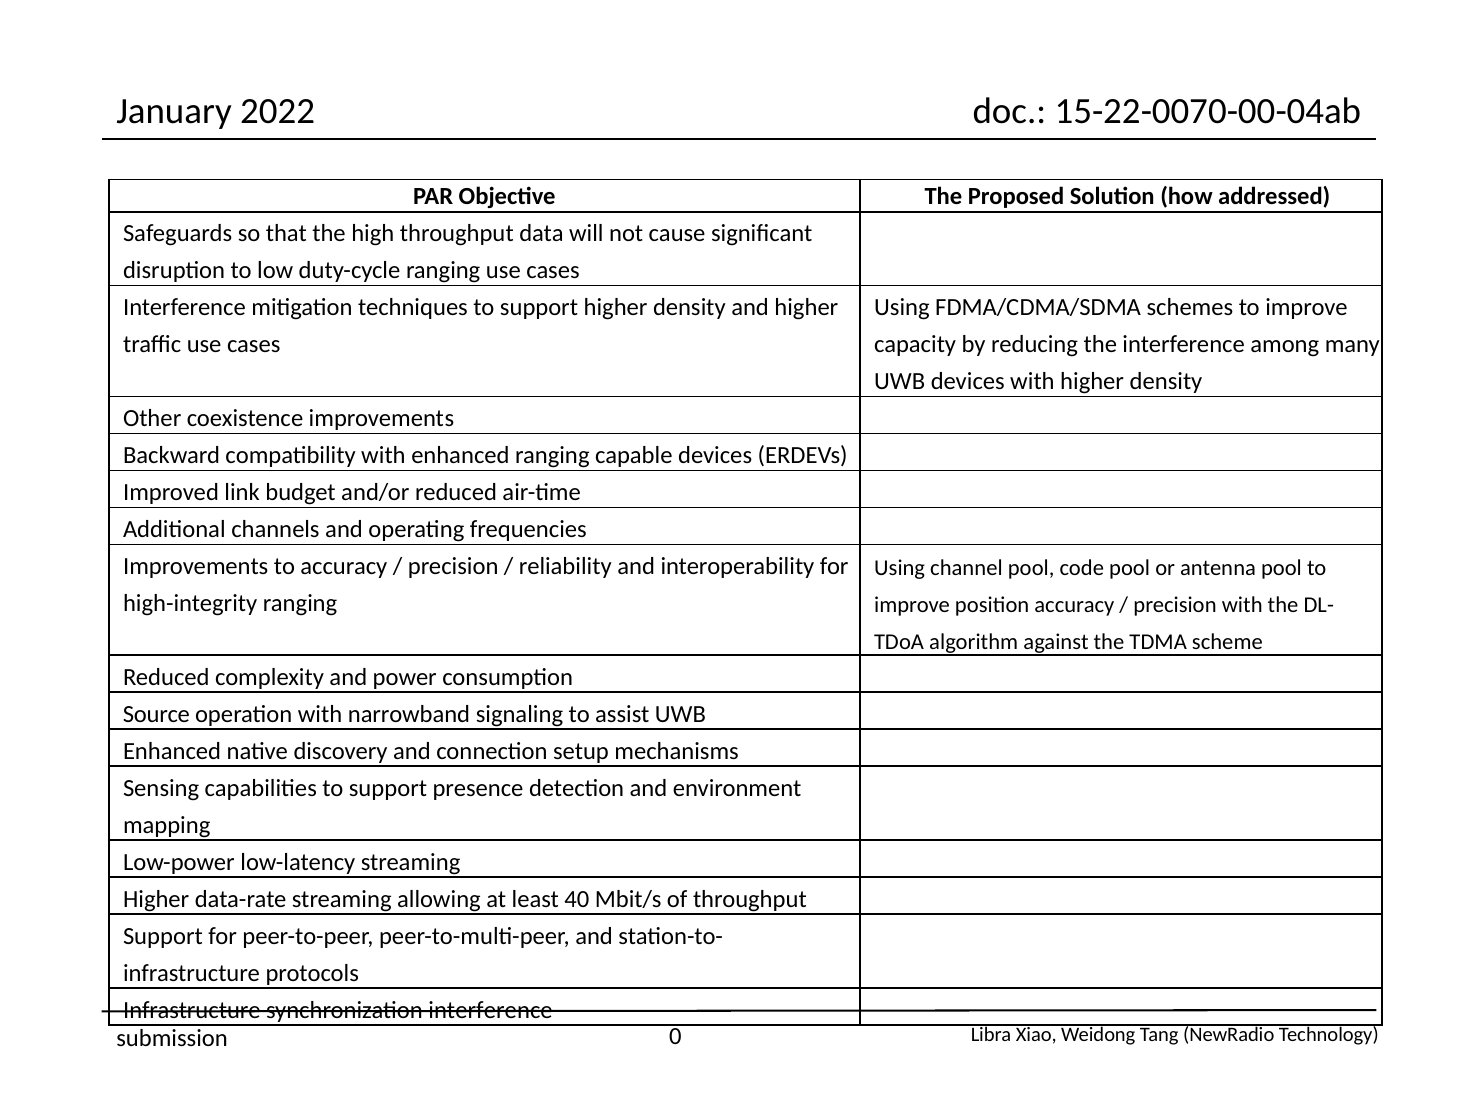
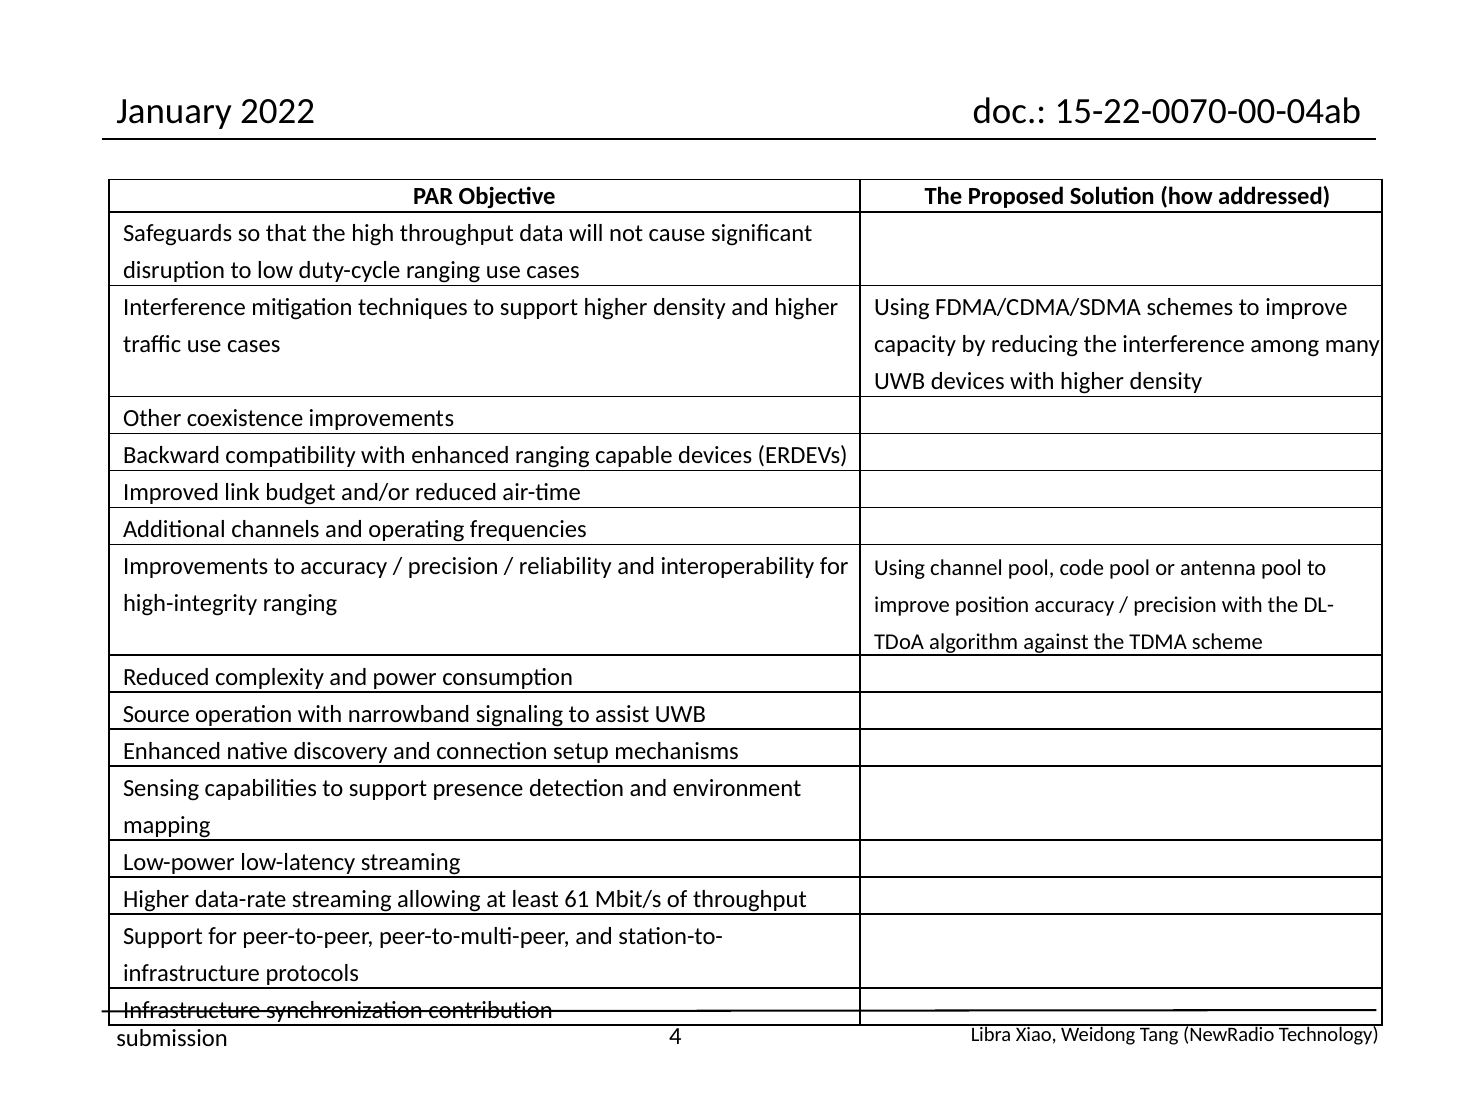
40: 40 -> 61 (577, 900)
synchronization interference: interference -> contribution (491, 1011)
0: 0 -> 4 (675, 1037)
